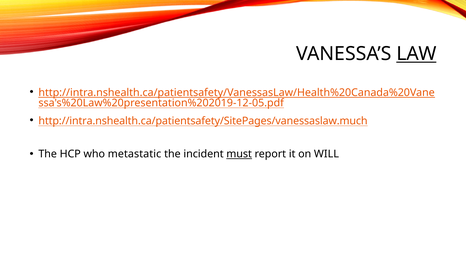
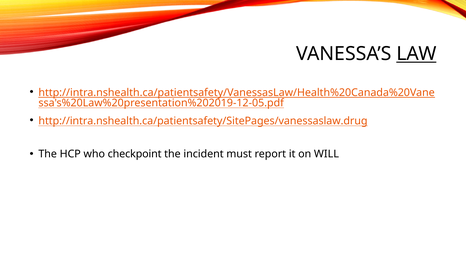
http://intra.nshealth.ca/patientsafety/SitePages/vanessaslaw.much: http://intra.nshealth.ca/patientsafety/SitePages/vanessaslaw.much -> http://intra.nshealth.ca/patientsafety/SitePages/vanessaslaw.drug (203, 121)
metastatic: metastatic -> checkpoint (135, 154)
must underline: present -> none (239, 154)
